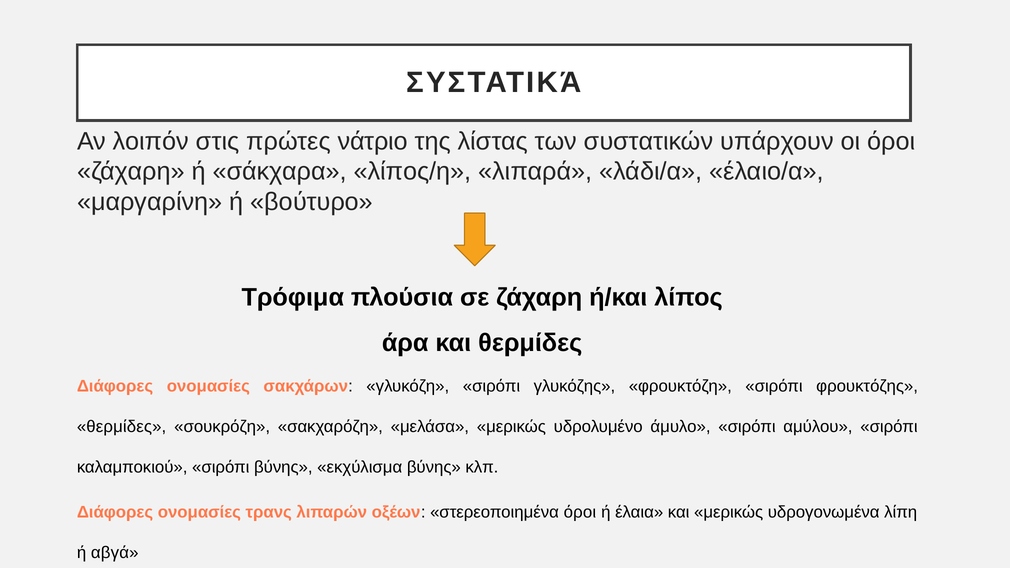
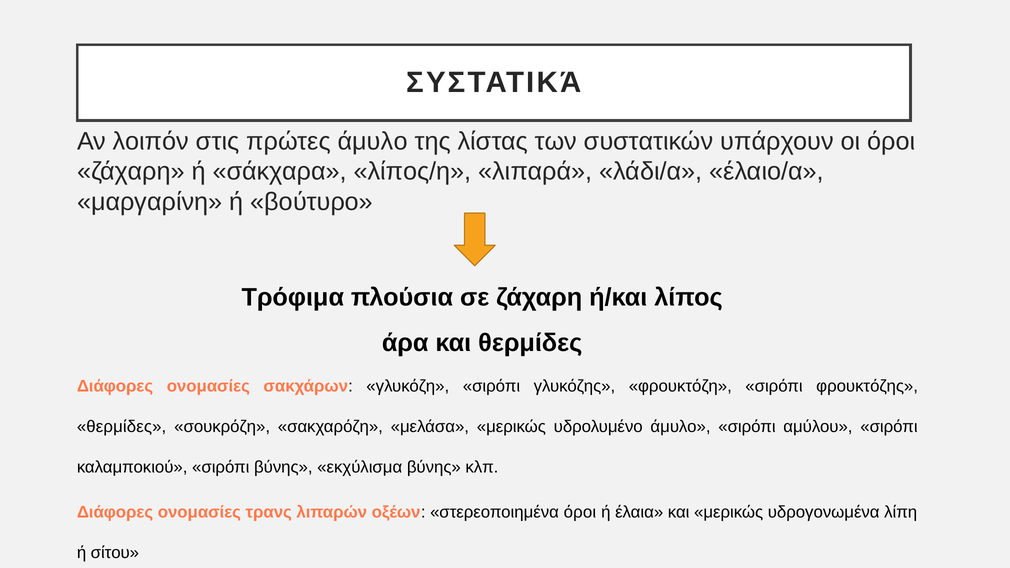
πρώτες νάτριο: νάτριο -> άμυλο (373, 141)
αβγά: αβγά -> σίτου (115, 553)
